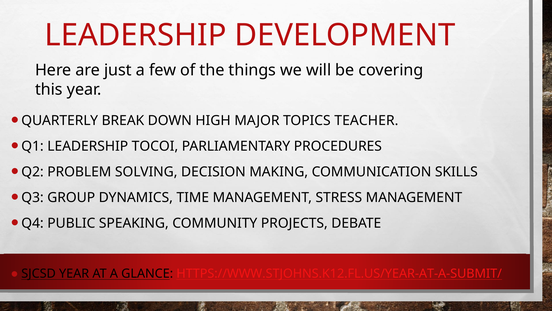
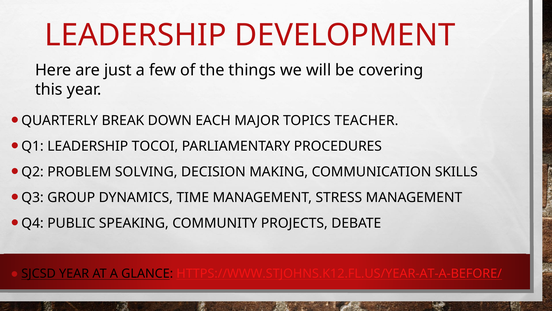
HIGH: HIGH -> EACH (213, 120)
HTTPS://WWW.STJOHNS.K12.FL.US/YEAR-AT-A-SUBMIT/: HTTPS://WWW.STJOHNS.K12.FL.US/YEAR-AT-A-SUBMIT/ -> HTTPS://WWW.STJOHNS.K12.FL.US/YEAR-AT-A-BEFORE/ (339, 273)
